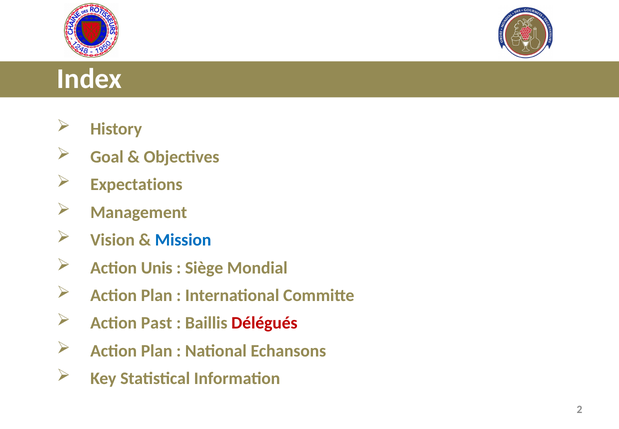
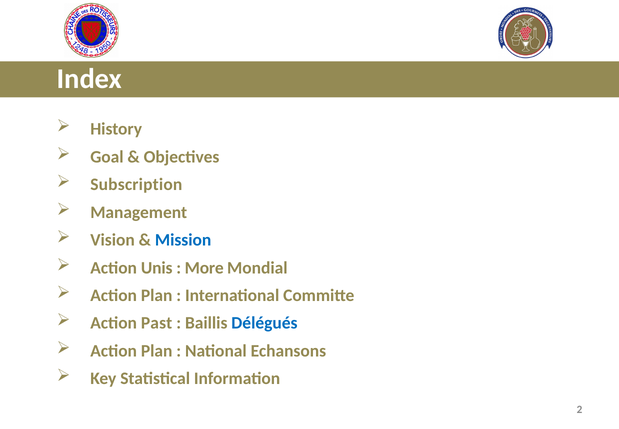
Expectations: Expectations -> Subscription (136, 184)
Siège: Siège -> More (204, 267)
Délégués colour: red -> blue (264, 323)
